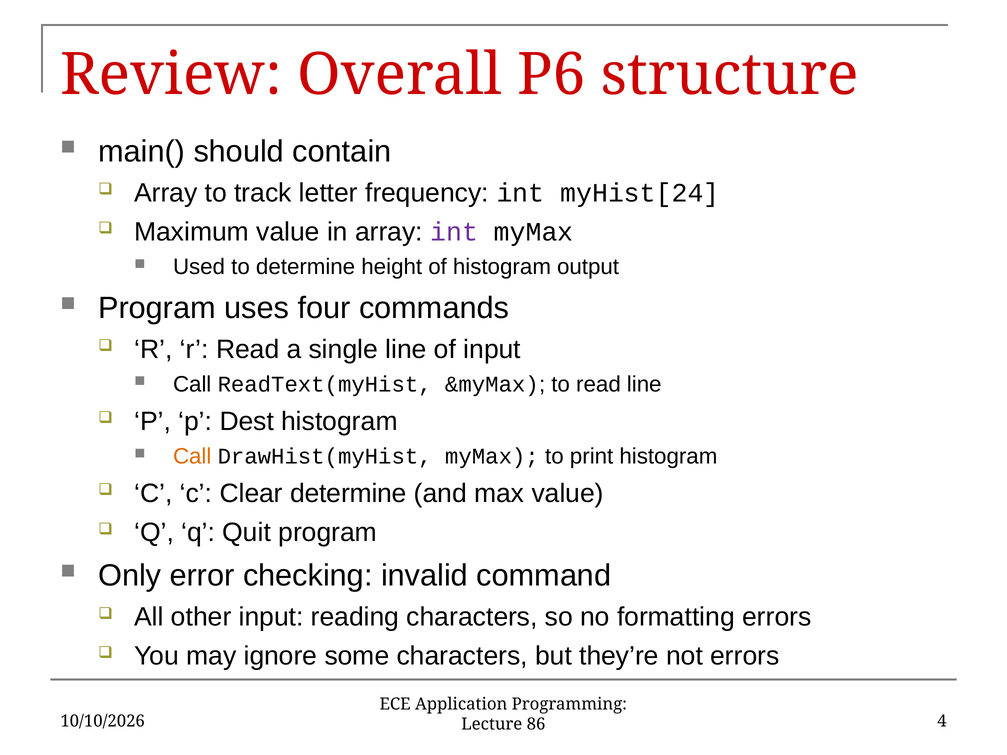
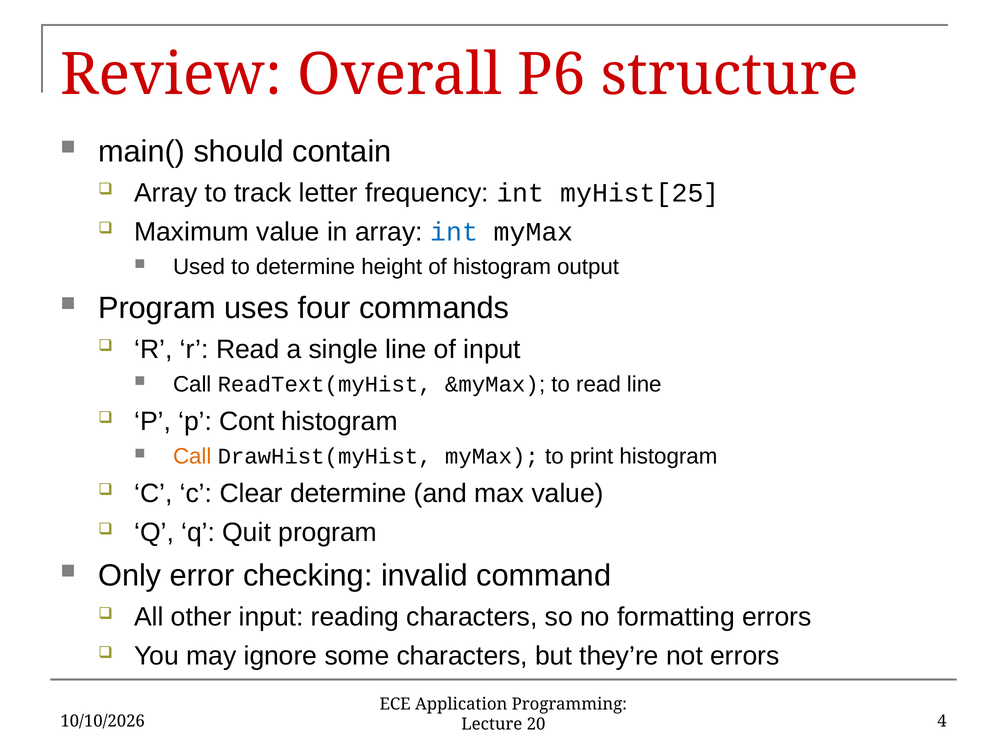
myHist[24: myHist[24 -> myHist[25 (640, 193)
int colour: purple -> blue (454, 232)
Dest: Dest -> Cont (247, 422)
86: 86 -> 20 (536, 725)
